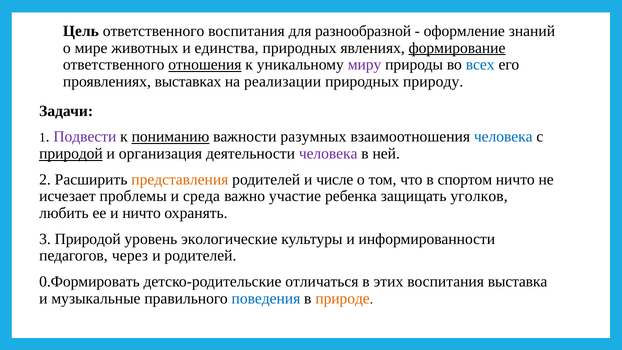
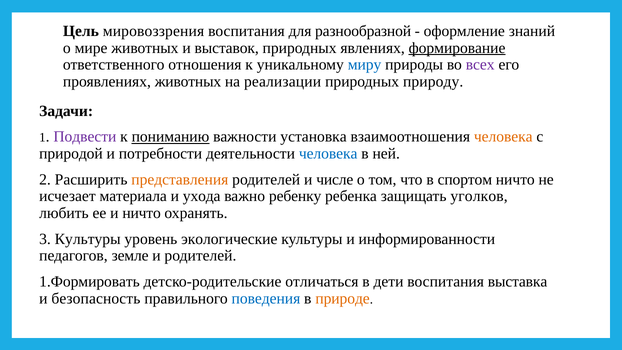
Цель ответственного: ответственного -> мировоззрения (153, 31)
единства: единства -> выставок (227, 48)
отношения underline: present -> none (205, 65)
миру colour: purple -> blue (365, 65)
всех colour: blue -> purple (480, 65)
проявлениях выставках: выставках -> животных (188, 81)
разумных: разумных -> установка (314, 137)
человека colour: blue -> orange (503, 137)
природой underline: present -> none (71, 154)
организация: организация -> потребности (160, 154)
человека colour: purple -> blue (328, 154)
проблемы: проблемы -> материала (133, 196)
среда: среда -> ухода (202, 196)
участие: участие -> ребенку (295, 196)
3 Природой: Природой -> Культуры (88, 239)
через: через -> земле (130, 256)
0.Формировать: 0.Формировать -> 1.Формировать (89, 282)
этих: этих -> дети (389, 282)
музыкальные: музыкальные -> безопасность (96, 298)
